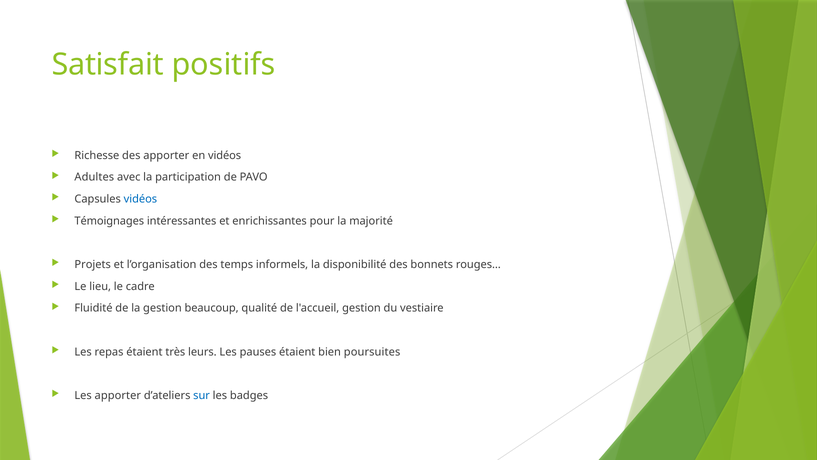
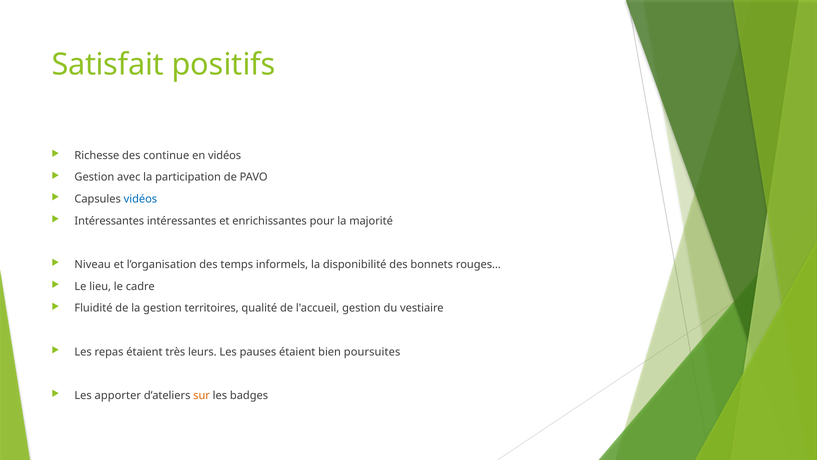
des apporter: apporter -> continue (166, 155)
Adultes: Adultes -> Gestion (94, 177)
Témoignages: Témoignages -> Intéressantes (109, 221)
Projets: Projets -> Niveau (93, 264)
beaucoup: beaucoup -> territoires (212, 308)
sur colour: blue -> orange (202, 395)
